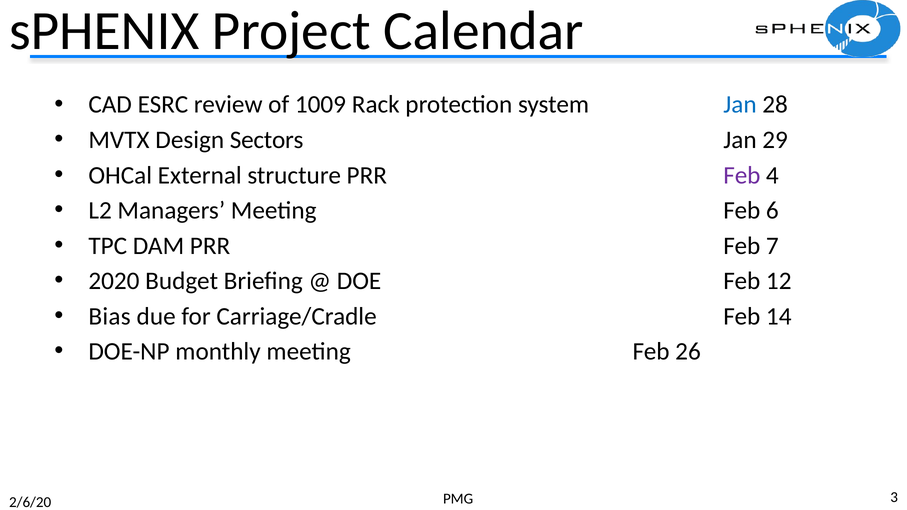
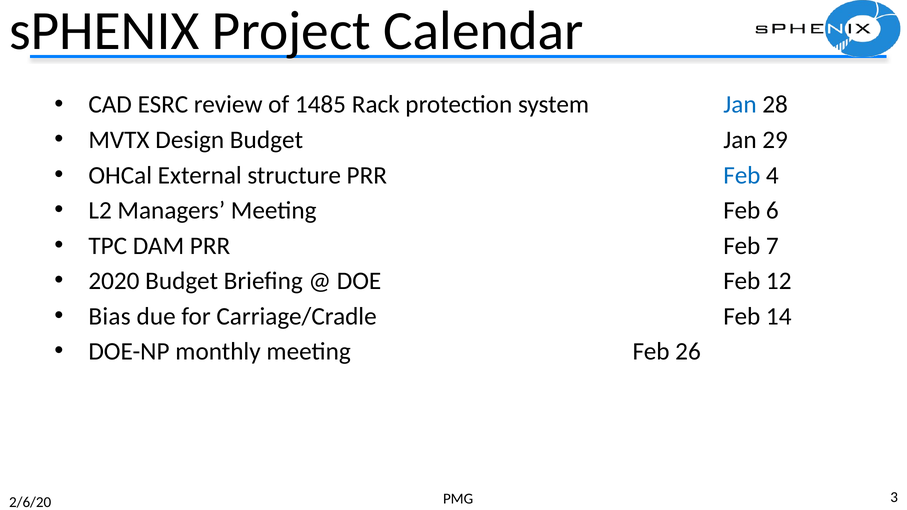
1009: 1009 -> 1485 (320, 105)
Design Sectors: Sectors -> Budget (266, 140)
Feb colour: purple -> blue (742, 175)
